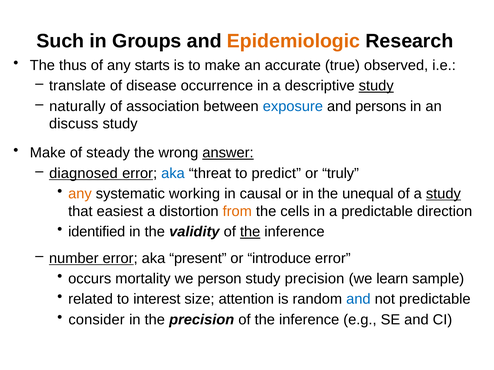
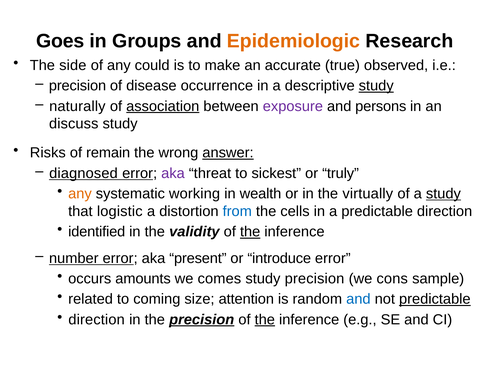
Such: Such -> Goes (60, 41)
thus: thus -> side (73, 65)
starts: starts -> could (152, 65)
translate: translate -> precision (78, 86)
association underline: none -> present (163, 106)
exposure colour: blue -> purple (293, 106)
Make: Make -> Risks (48, 153)
steady: steady -> remain (108, 153)
aka colour: blue -> purple (173, 174)
predict: predict -> sickest (276, 174)
causal: causal -> wealth (261, 194)
unequal: unequal -> virtually (368, 194)
easiest: easiest -> logistic (120, 212)
from colour: orange -> blue (237, 212)
mortality: mortality -> amounts (143, 279)
person: person -> comes (219, 279)
learn: learn -> cons (392, 279)
interest: interest -> coming (157, 300)
predictable underline: none -> present (435, 300)
consider: consider -> direction (97, 320)
precision underline: none -> present (202, 320)
the underline: none -> present (265, 320)
